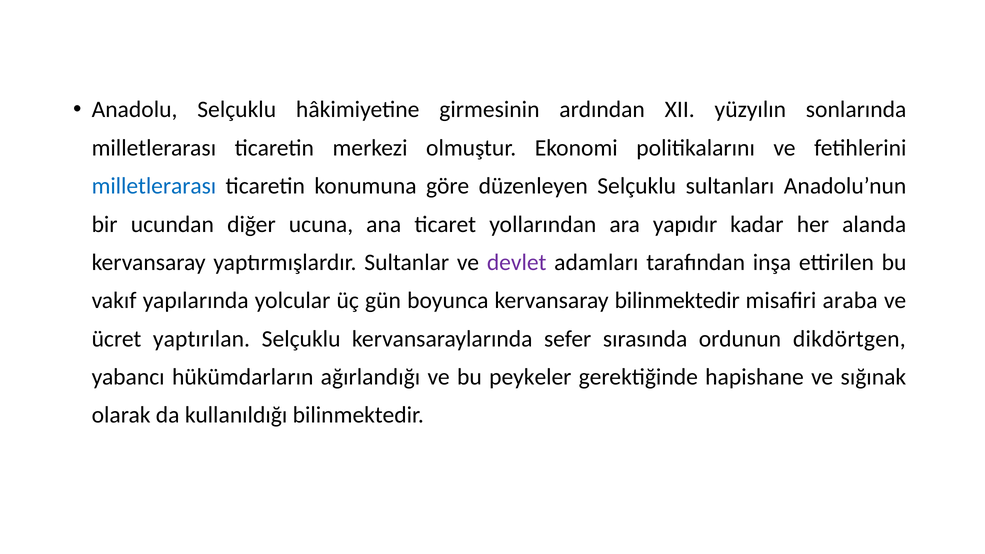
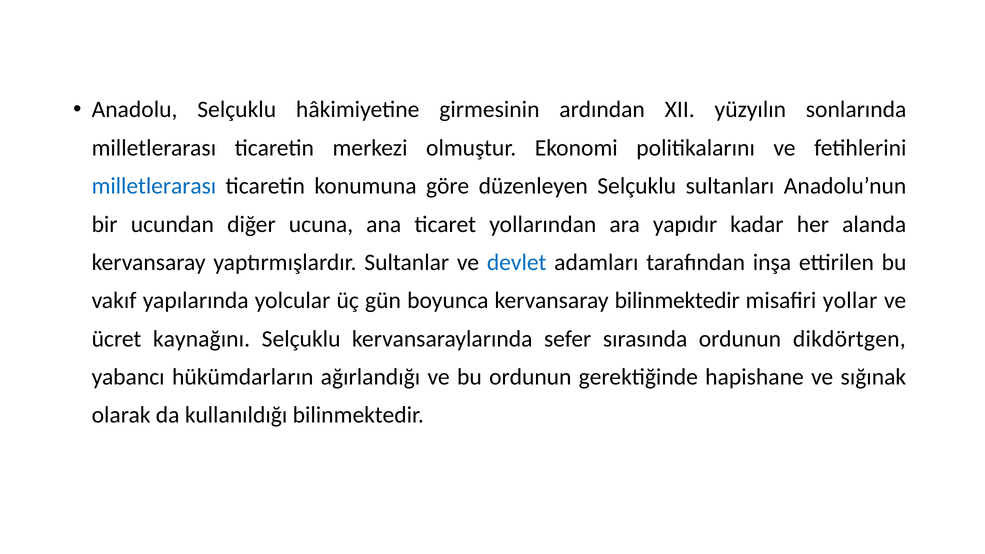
devlet colour: purple -> blue (517, 262)
araba: araba -> yollar (850, 301)
yaptırılan: yaptırılan -> kaynağını (202, 339)
bu peykeler: peykeler -> ordunun (530, 377)
